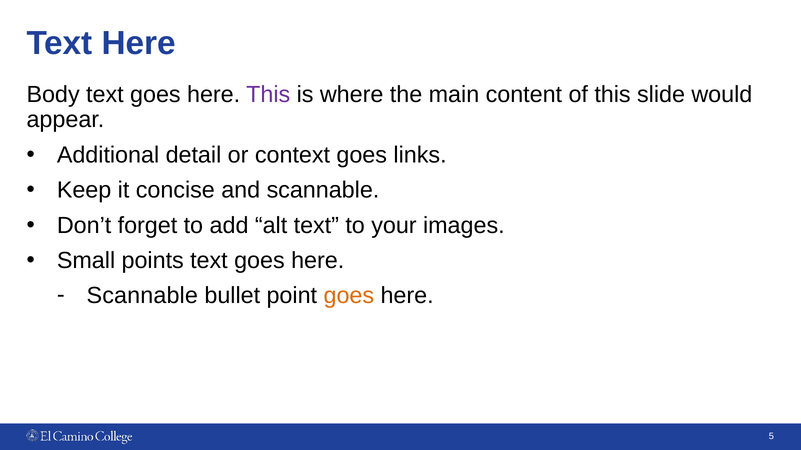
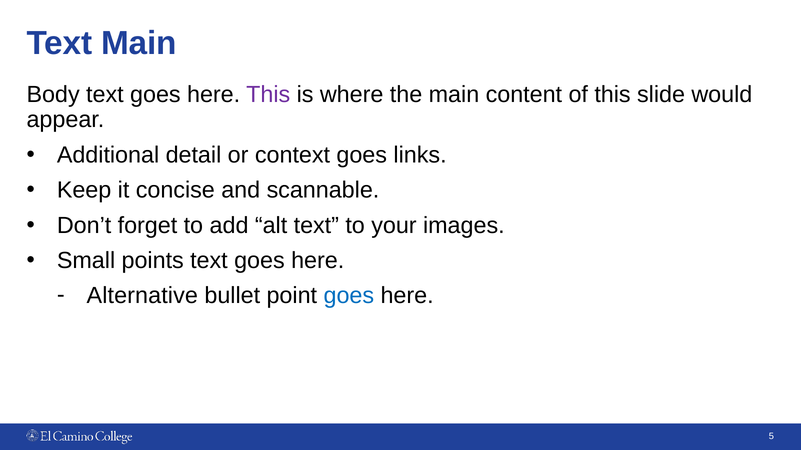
Text Here: Here -> Main (139, 43)
Scannable: Scannable -> Alternative (142, 296)
goes colour: orange -> blue (349, 296)
